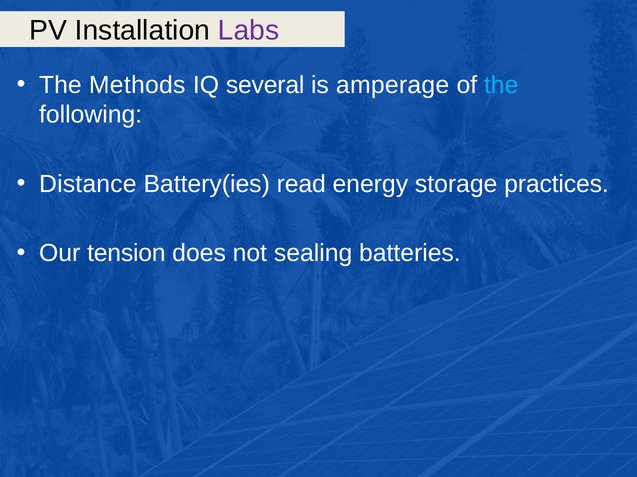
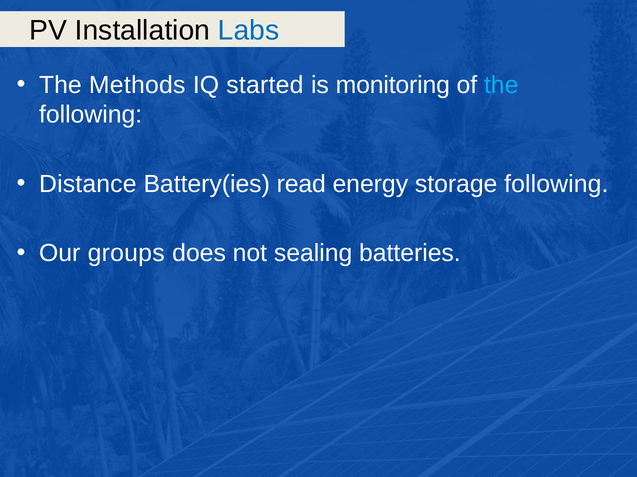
Labs colour: purple -> blue (249, 30)
several: several -> started (265, 85)
amperage: amperage -> monitoring (393, 85)
storage practices: practices -> following (556, 184)
tension: tension -> groups (126, 254)
